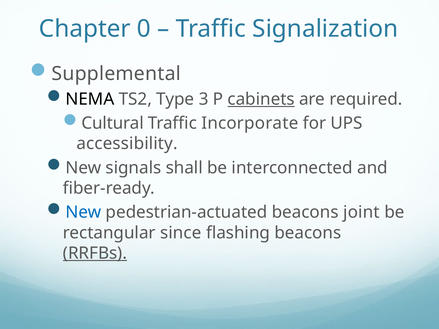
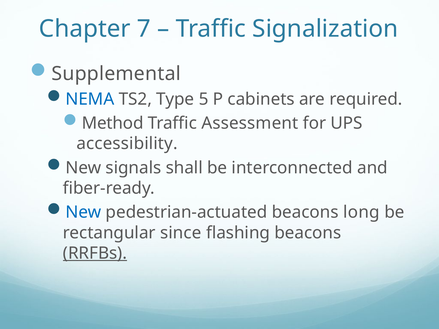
0: 0 -> 7 (144, 29)
NEMA colour: black -> blue (90, 99)
3: 3 -> 5 (204, 99)
cabinets underline: present -> none (261, 99)
Cultural: Cultural -> Method (113, 123)
Incorporate: Incorporate -> Assessment (250, 123)
joint: joint -> long (361, 212)
